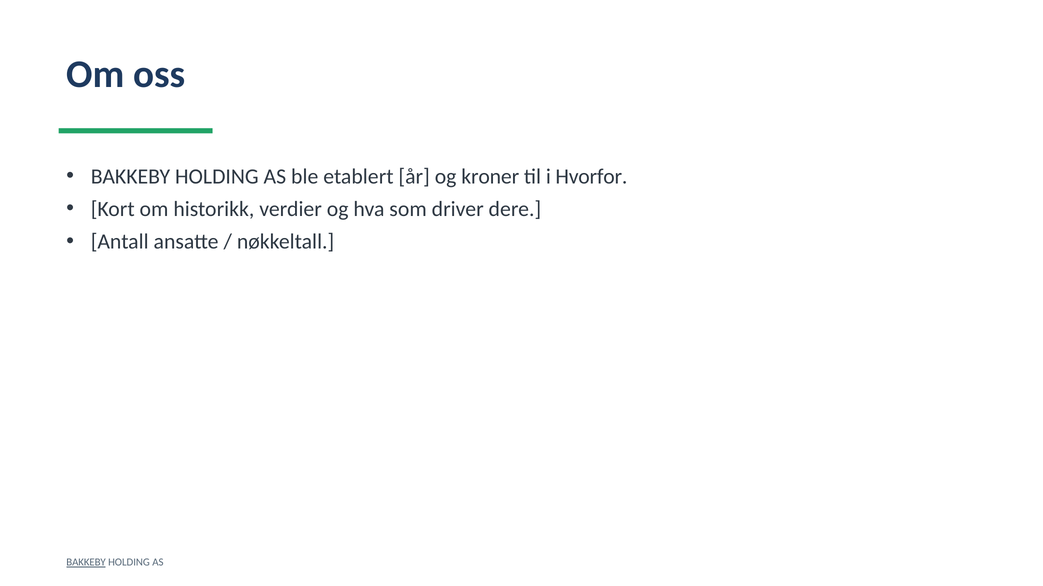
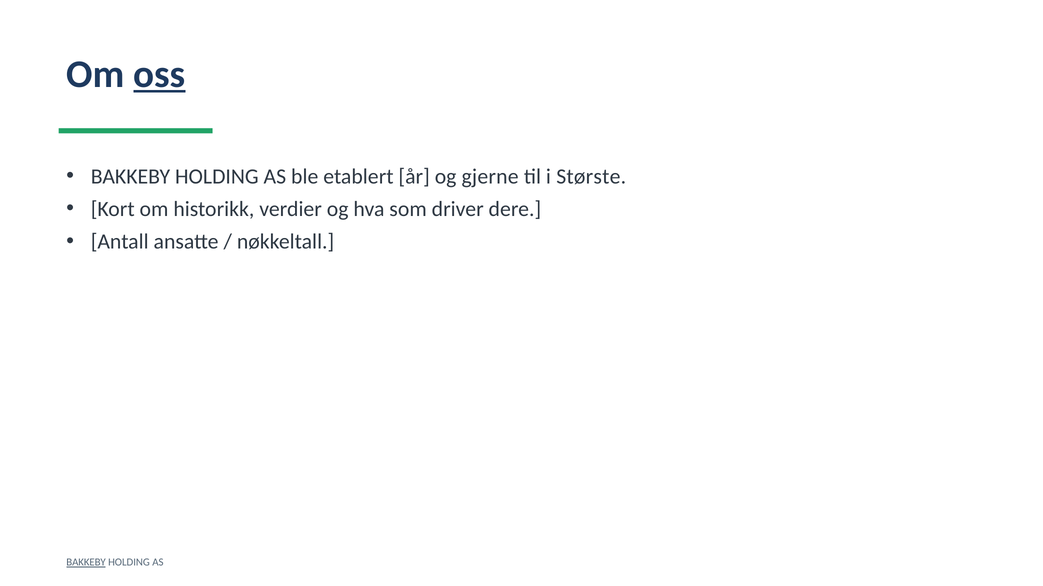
oss underline: none -> present (159, 74)
kroner: kroner -> gjerne (490, 177)
Hvorfor: Hvorfor -> Største (591, 177)
